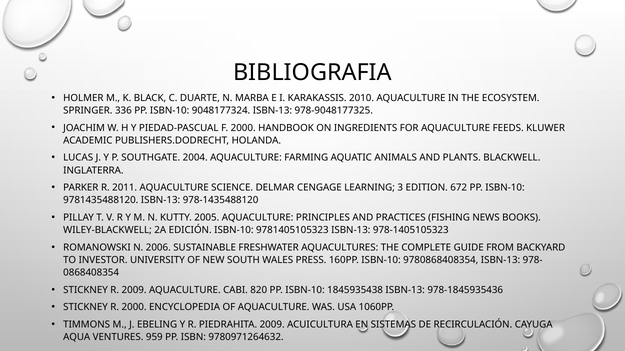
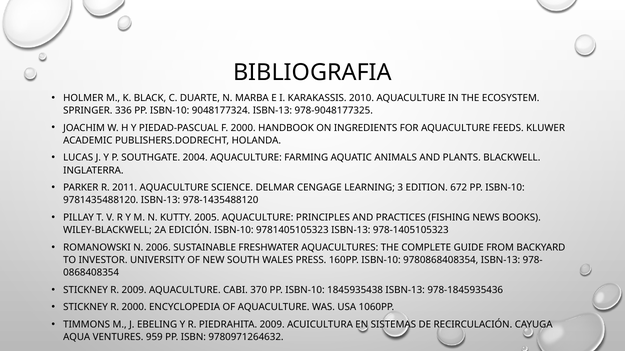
820: 820 -> 370 (259, 290)
